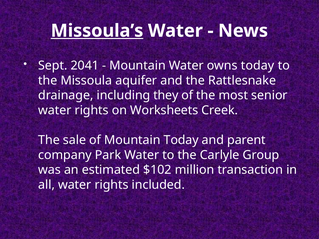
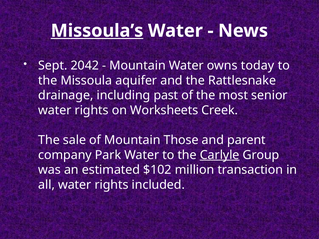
2041: 2041 -> 2042 (85, 66)
they: they -> past (166, 95)
Mountain Today: Today -> Those (181, 140)
Carlyle underline: none -> present (220, 155)
